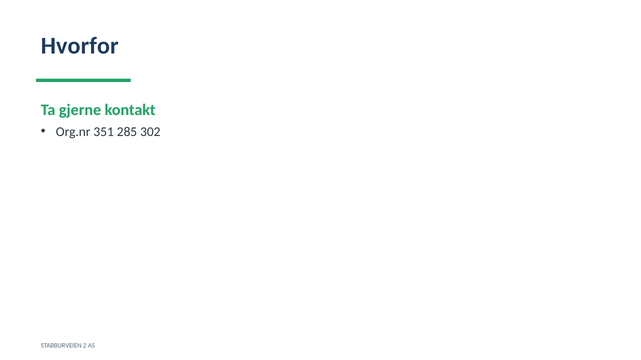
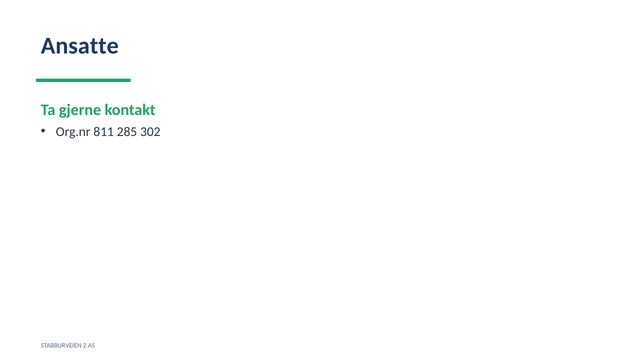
Hvorfor: Hvorfor -> Ansatte (80, 46)
351: 351 -> 811 (104, 132)
